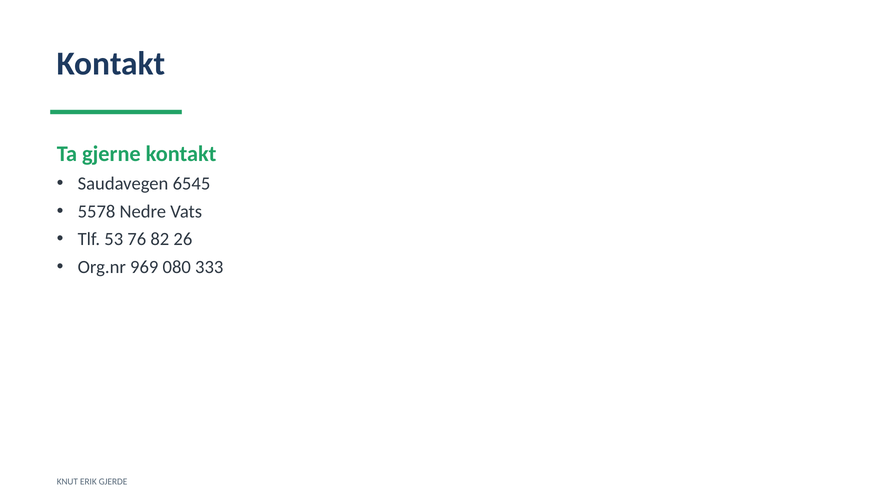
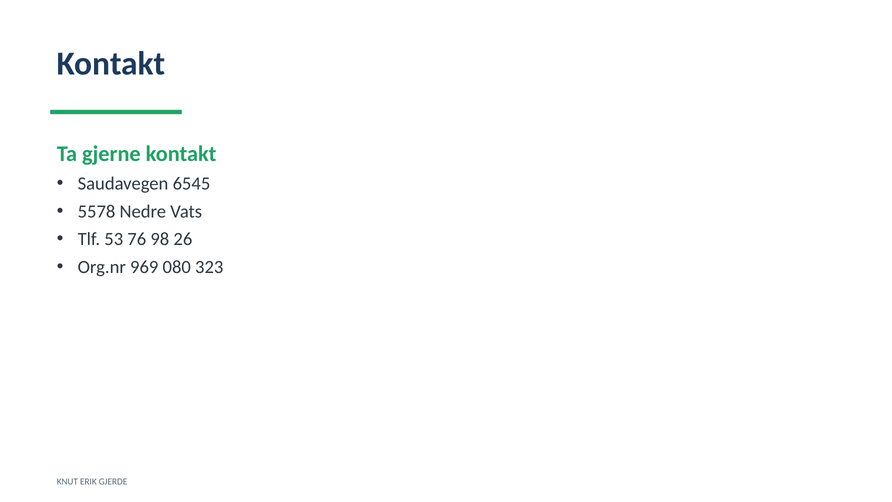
82: 82 -> 98 (160, 239)
333: 333 -> 323 (209, 267)
